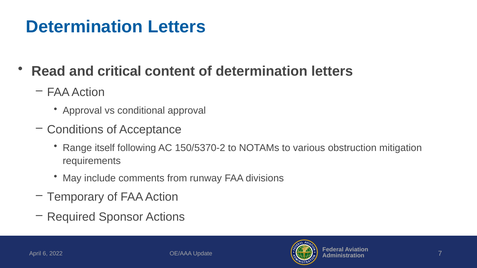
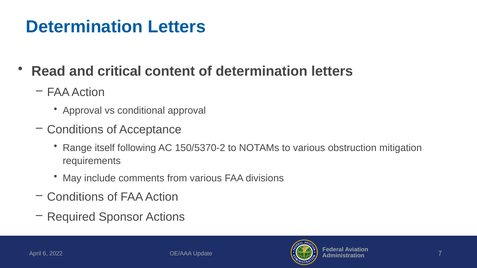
from runway: runway -> various (206, 178)
Temporary: Temporary -> Conditions (75, 197)
